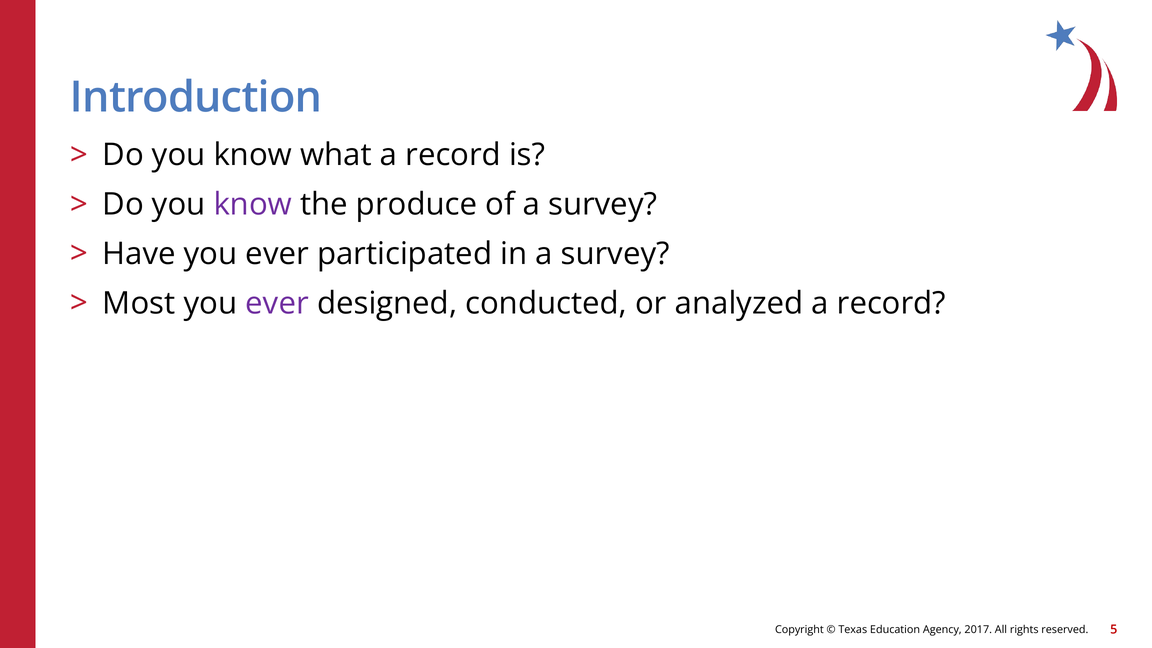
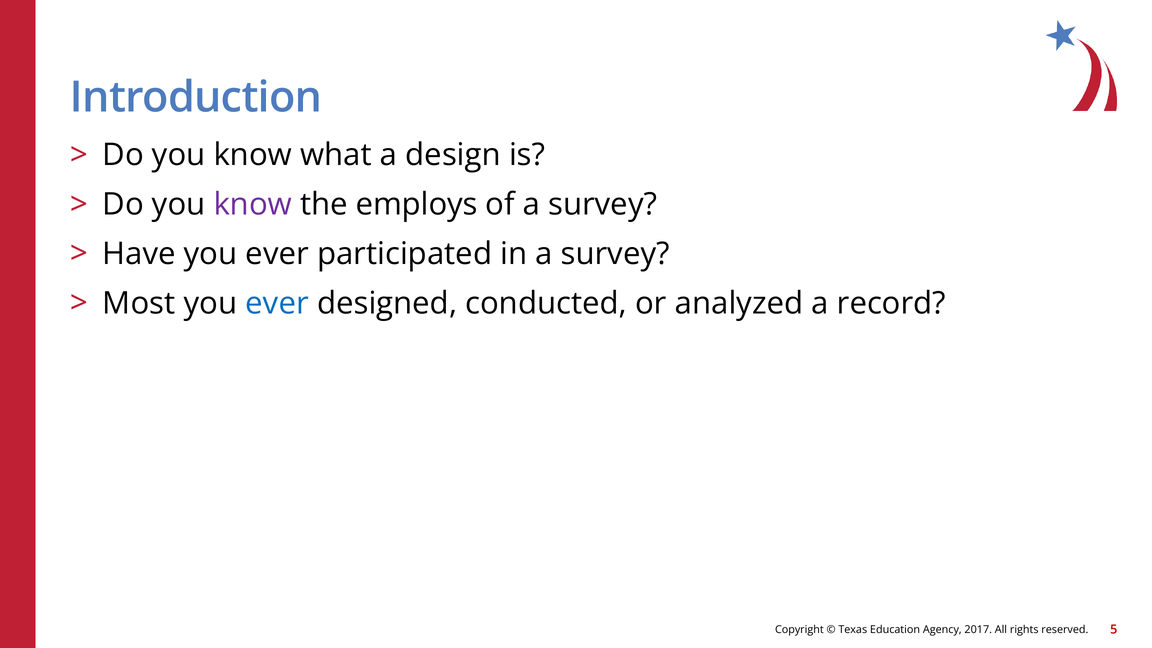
what a record: record -> design (453, 155)
produce: produce -> employs (417, 205)
ever colour: purple -> blue (277, 303)
